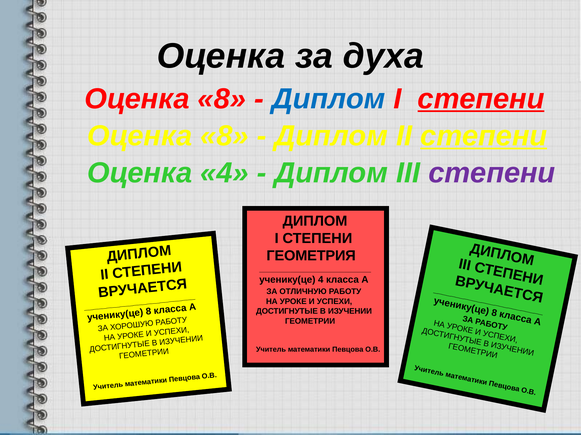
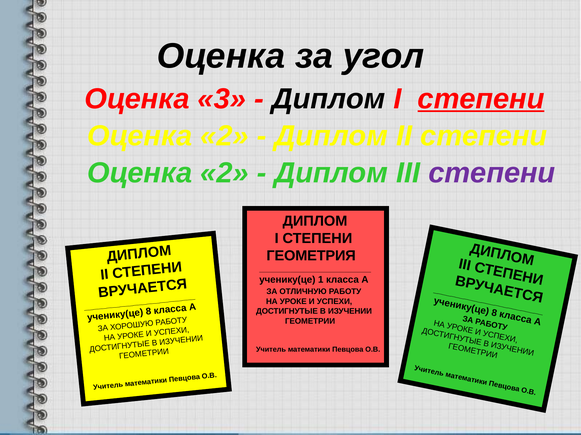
духа: духа -> угол (384, 56)
8: 8 -> 3 (222, 99)
Диплом colour: blue -> black (328, 99)
8: 8 -> 2 (225, 136)
степени underline: present -> none (484, 136)
4: 4 -> 2 (225, 173)
ученику(це 4: 4 -> 1 (321, 280)
